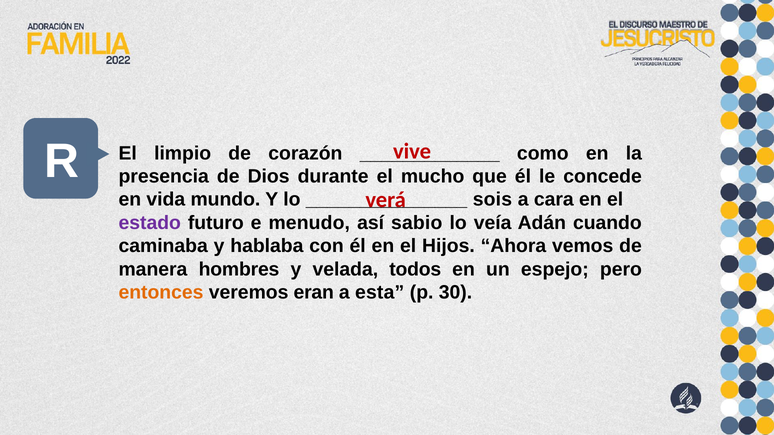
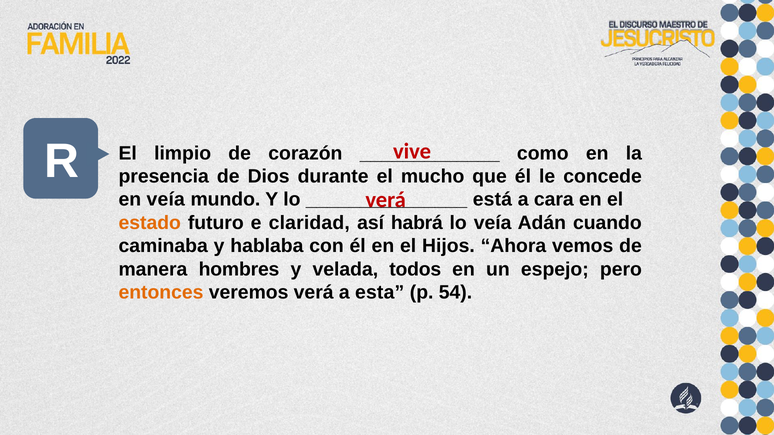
en vida: vida -> veía (166, 200)
sois: sois -> está (492, 200)
estado colour: purple -> orange (150, 223)
menudo: menudo -> claridad (309, 223)
sabio: sabio -> habrá (417, 223)
veremos eran: eran -> verá (314, 293)
30: 30 -> 54 (455, 293)
